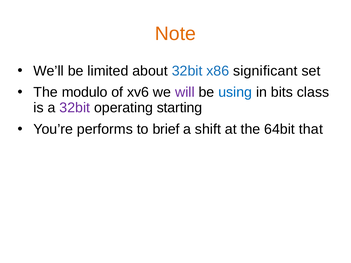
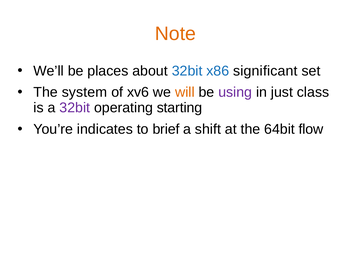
limited: limited -> places (108, 71)
modulo: modulo -> system (84, 92)
will colour: purple -> orange (185, 92)
using colour: blue -> purple (235, 92)
bits: bits -> just (282, 92)
performs: performs -> indicates (105, 129)
that: that -> flow (311, 129)
